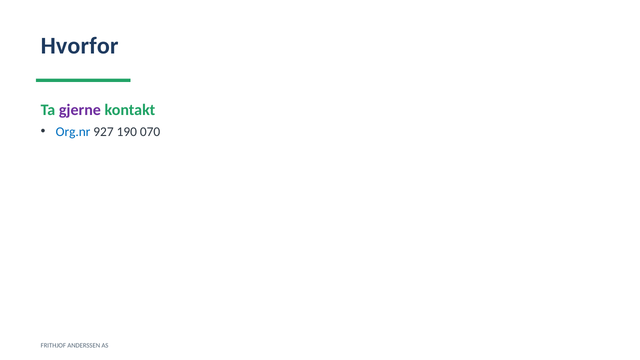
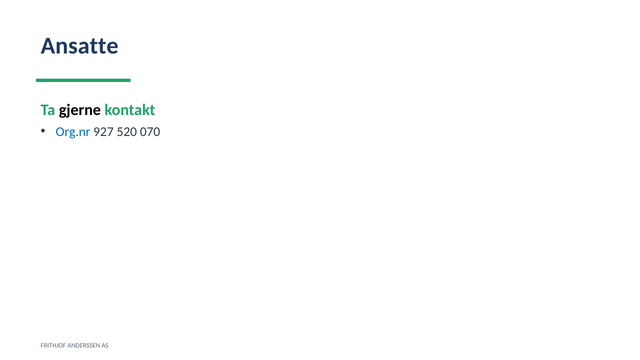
Hvorfor: Hvorfor -> Ansatte (80, 46)
gjerne colour: purple -> black (80, 110)
190: 190 -> 520 (127, 132)
